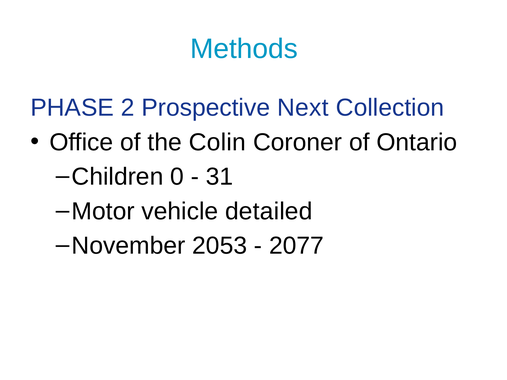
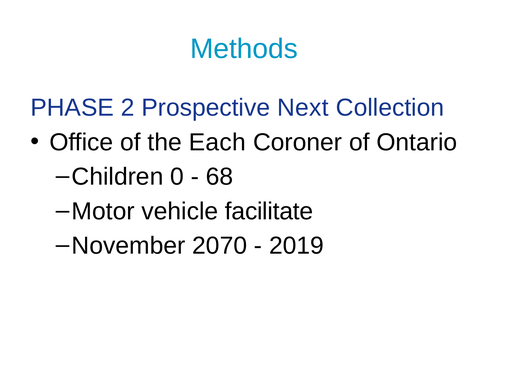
Colin: Colin -> Each (217, 142)
31: 31 -> 68 (220, 177)
detailed: detailed -> facilitate (269, 211)
2053: 2053 -> 2070 (220, 246)
2077: 2077 -> 2019 (296, 246)
